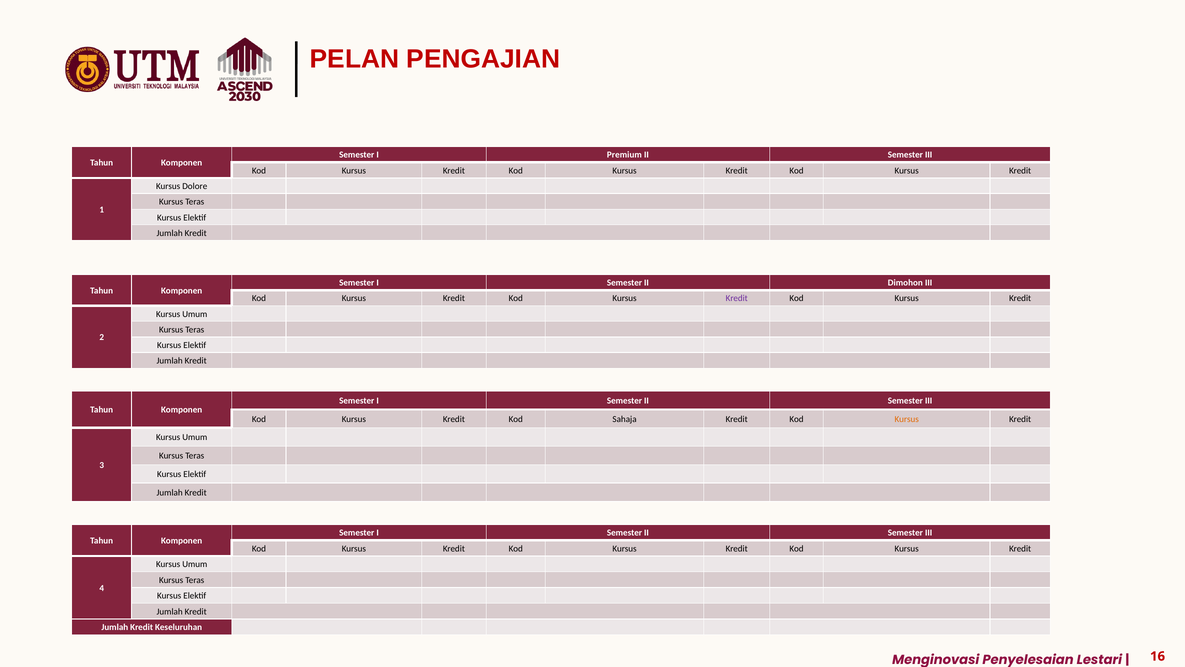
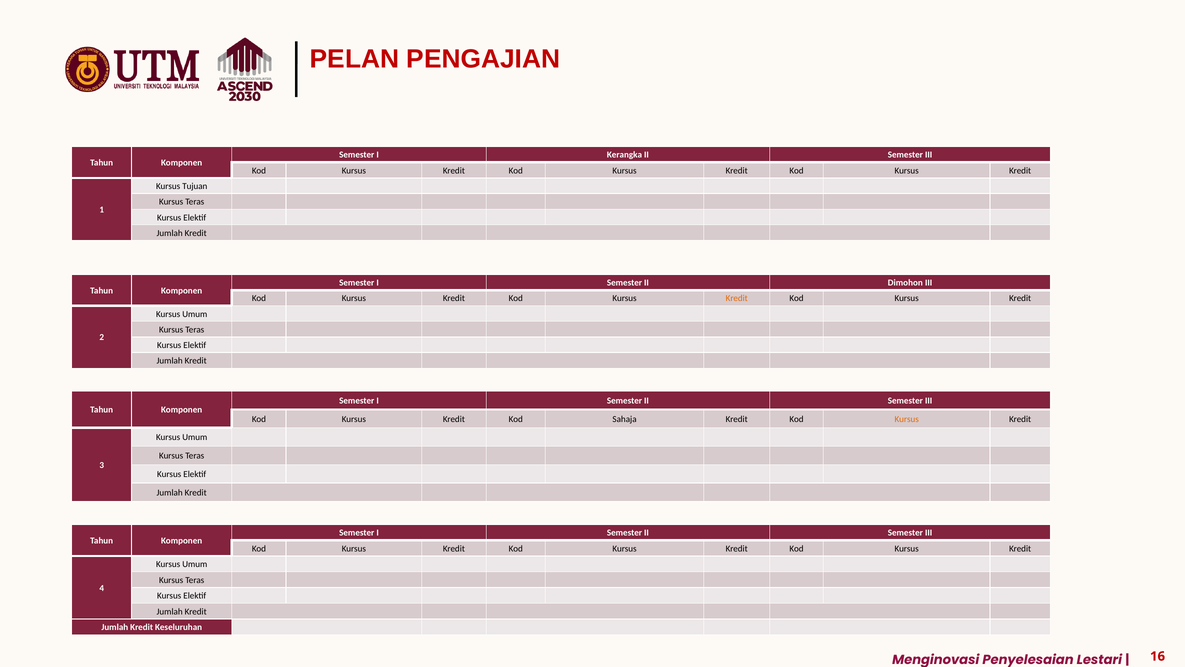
Premium: Premium -> Kerangka (624, 155)
Dolore: Dolore -> Tujuan (195, 186)
Kredit colour: purple -> orange (737, 298)
